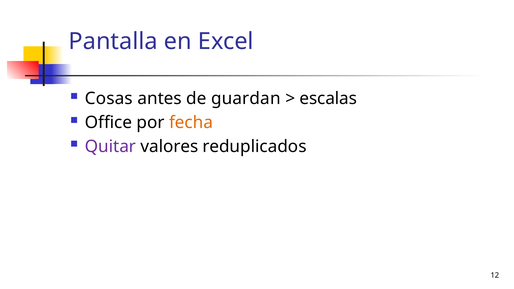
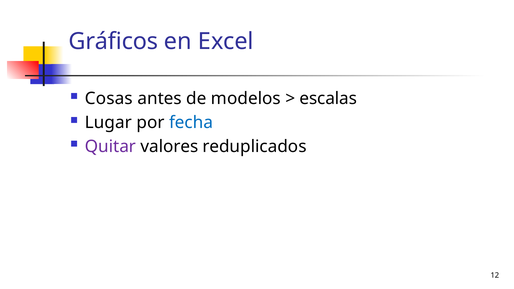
Pantalla: Pantalla -> Gráficos (113, 41)
guardan: guardan -> modelos (246, 98)
Office: Office -> Lugar (108, 122)
fecha colour: orange -> blue (191, 122)
